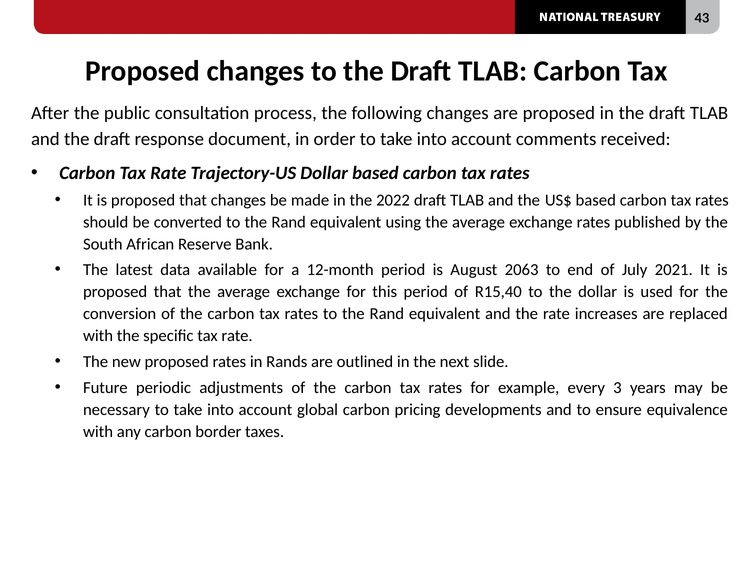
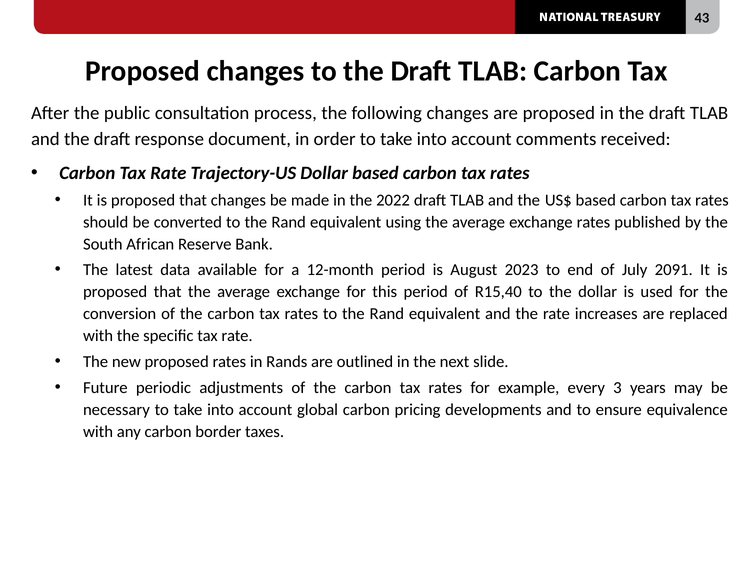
2063: 2063 -> 2023 (522, 270)
2021: 2021 -> 2091 (674, 270)
